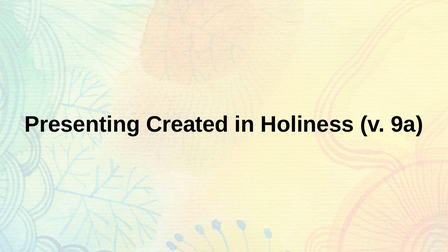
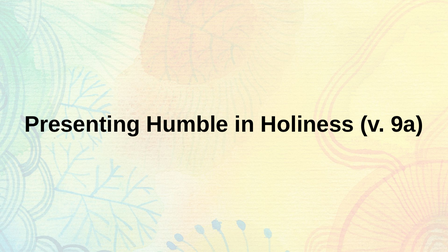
Created: Created -> Humble (187, 124)
